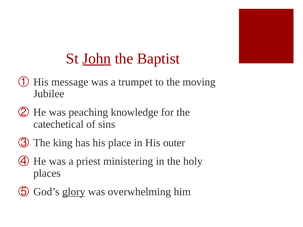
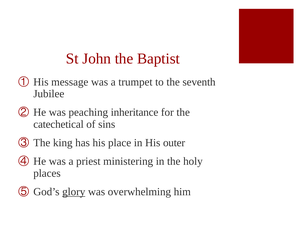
John underline: present -> none (97, 59)
moving: moving -> seventh (199, 82)
knowledge: knowledge -> inheritance (135, 112)
